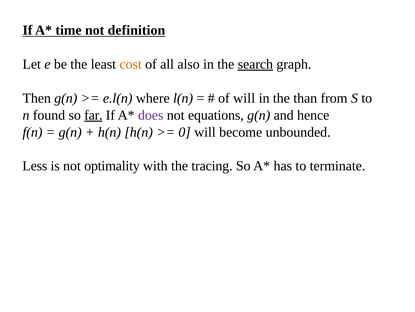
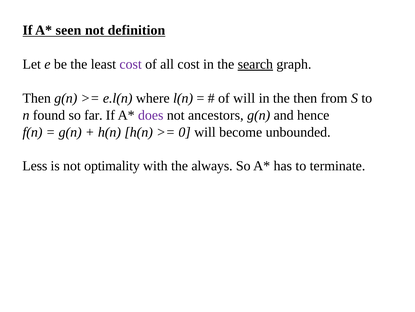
time: time -> seen (68, 30)
cost colour: orange -> purple (131, 64)
all also: also -> cost (189, 64)
the than: than -> then (305, 98)
far underline: present -> none (93, 115)
equations: equations -> ancestors (216, 115)
tracing: tracing -> always (212, 166)
